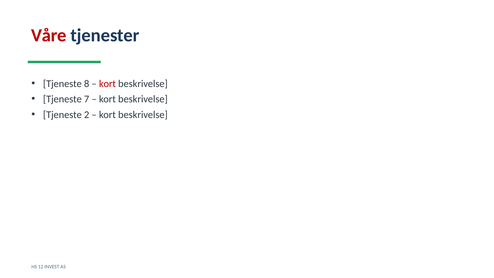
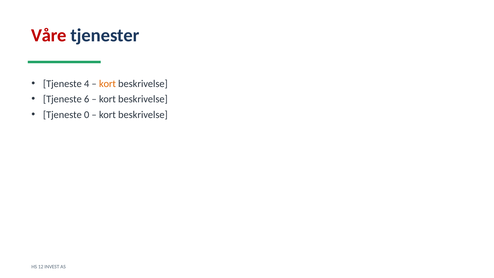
8: 8 -> 4 (87, 84)
kort colour: red -> orange (107, 84)
7: 7 -> 6 (87, 99)
2: 2 -> 0 (87, 115)
